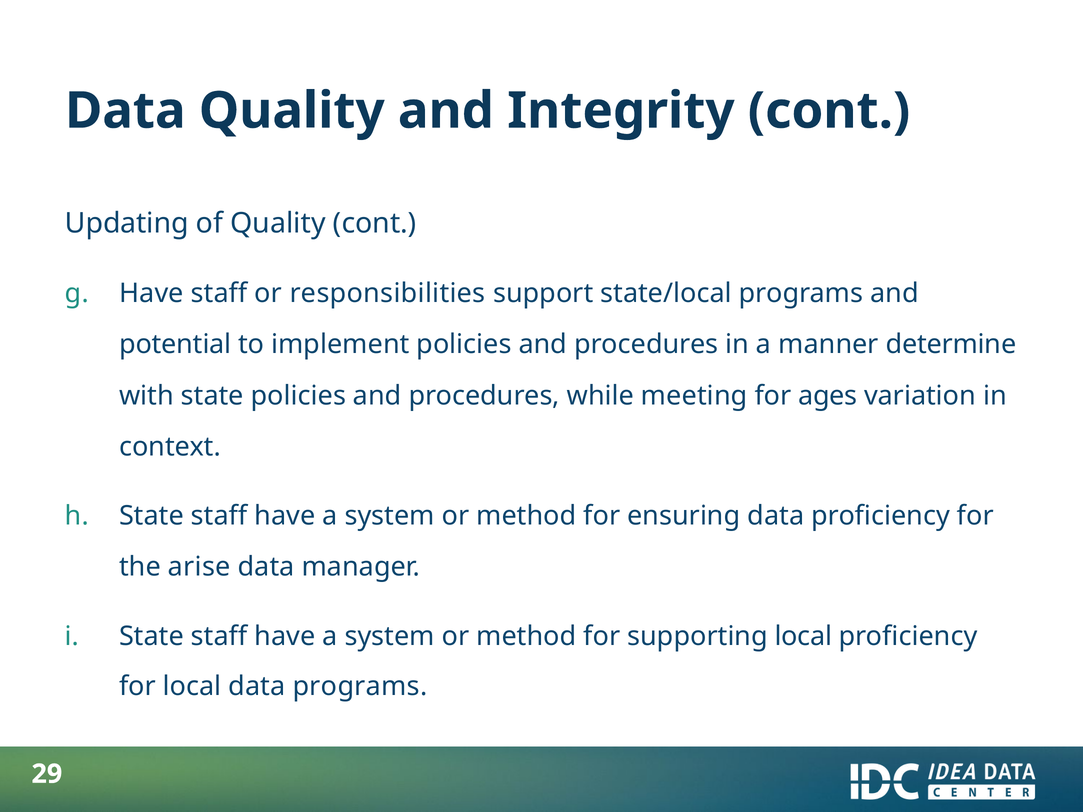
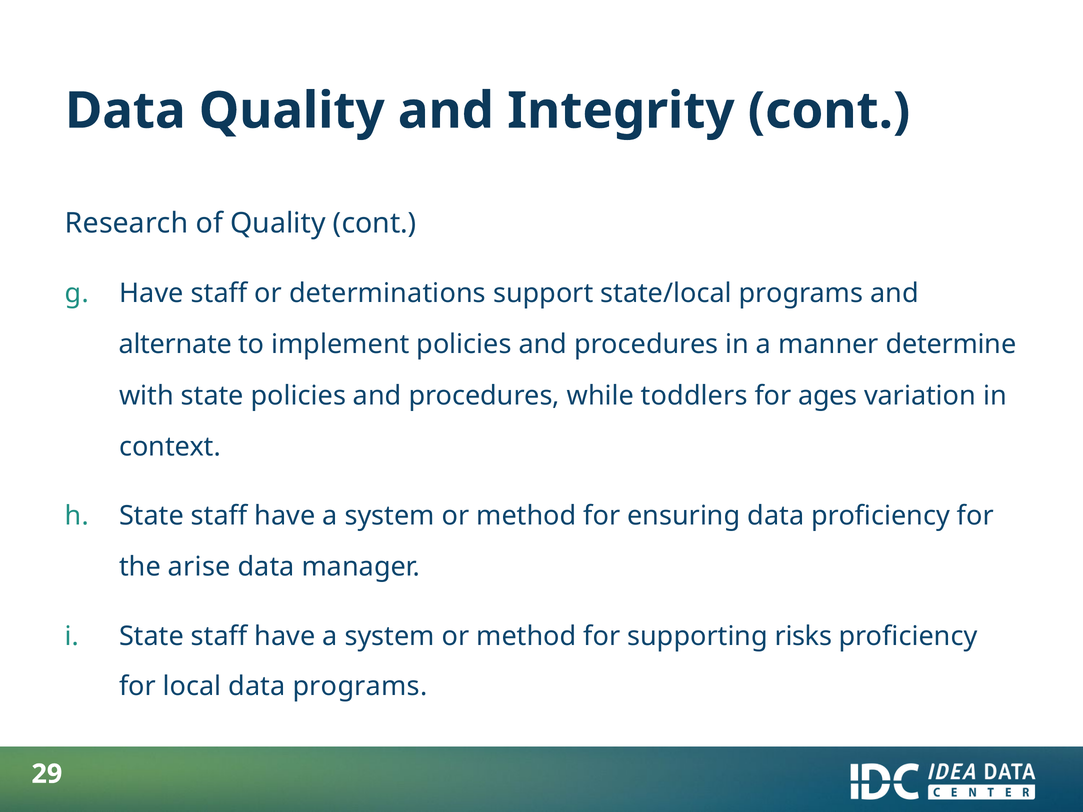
Updating: Updating -> Research (127, 224)
responsibilities: responsibilities -> determinations (388, 293)
potential: potential -> alternate (175, 345)
meeting: meeting -> toddlers (694, 396)
supporting local: local -> risks (803, 636)
